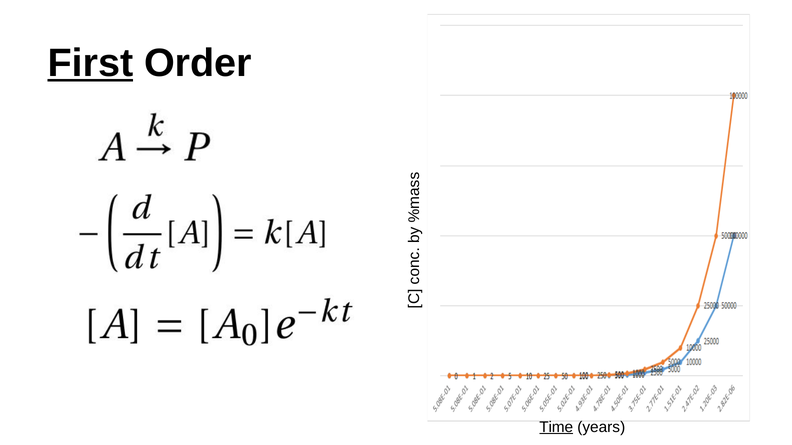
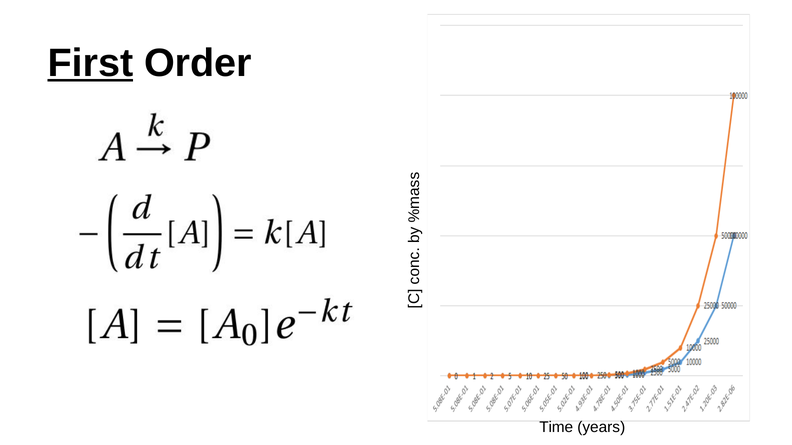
Time underline: present -> none (556, 428)
